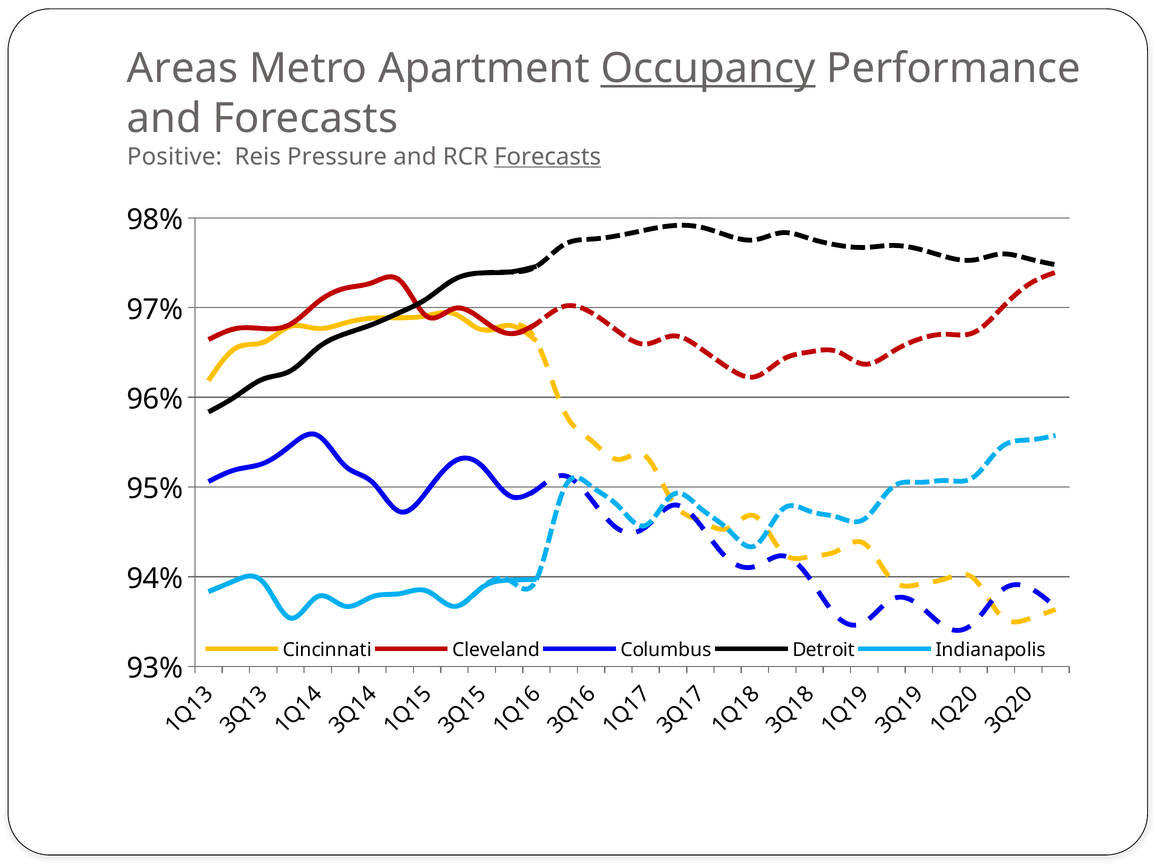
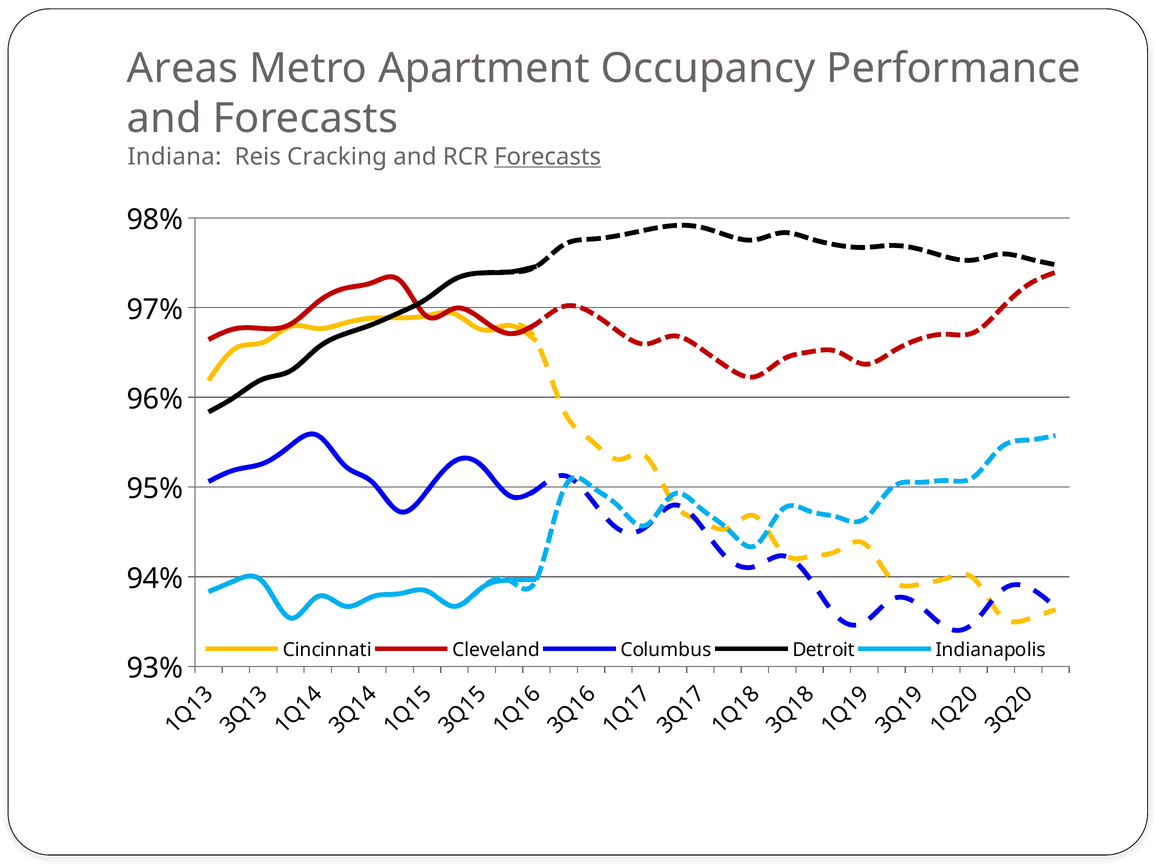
Occupancy underline: present -> none (708, 68)
Positive: Positive -> Indiana (174, 157)
Pressure: Pressure -> Cracking (337, 157)
